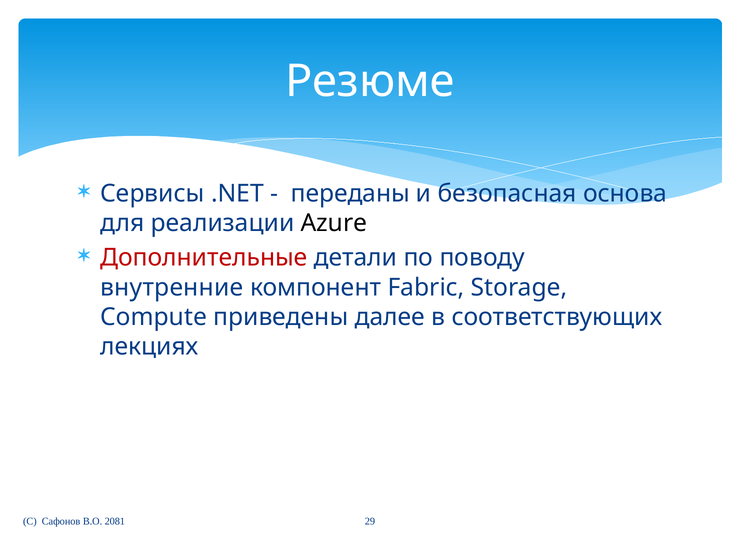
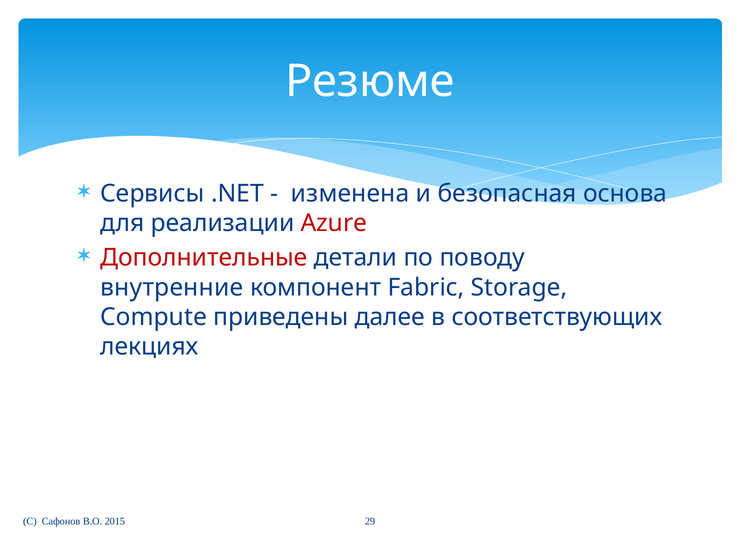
переданы: переданы -> изменена (350, 194)
Azure colour: black -> red (334, 223)
2081: 2081 -> 2015 (115, 521)
